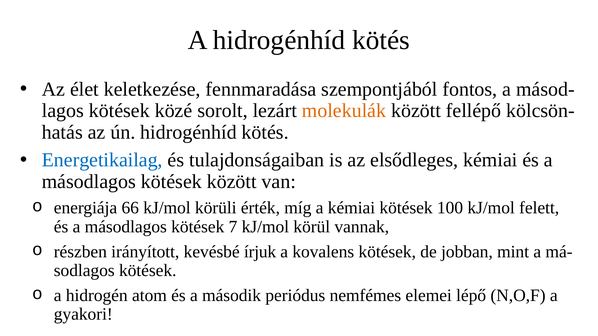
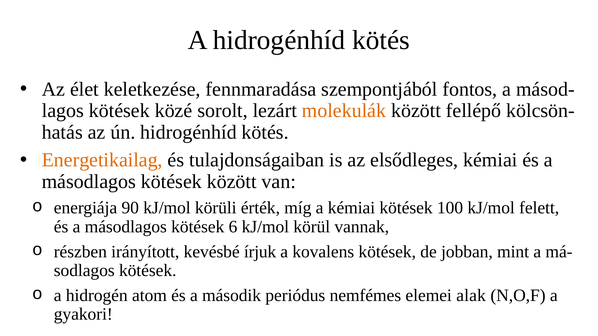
Energetikailag colour: blue -> orange (102, 160)
66: 66 -> 90 (130, 208)
7: 7 -> 6 (233, 227)
lépő: lépő -> alak (471, 296)
